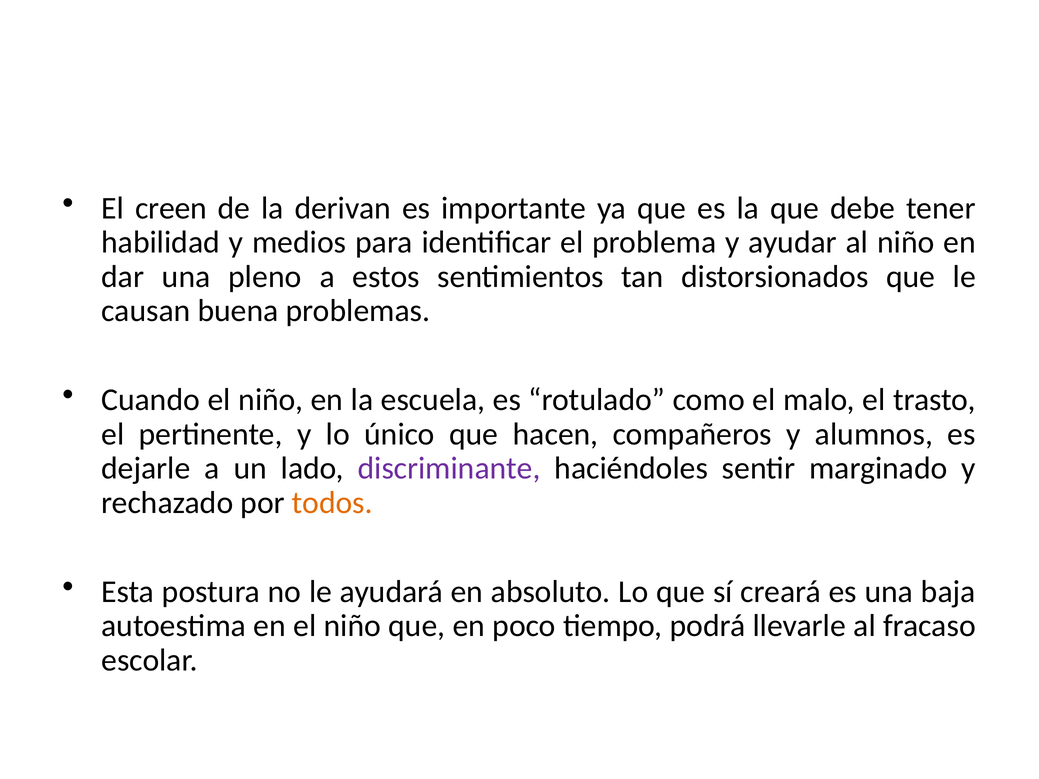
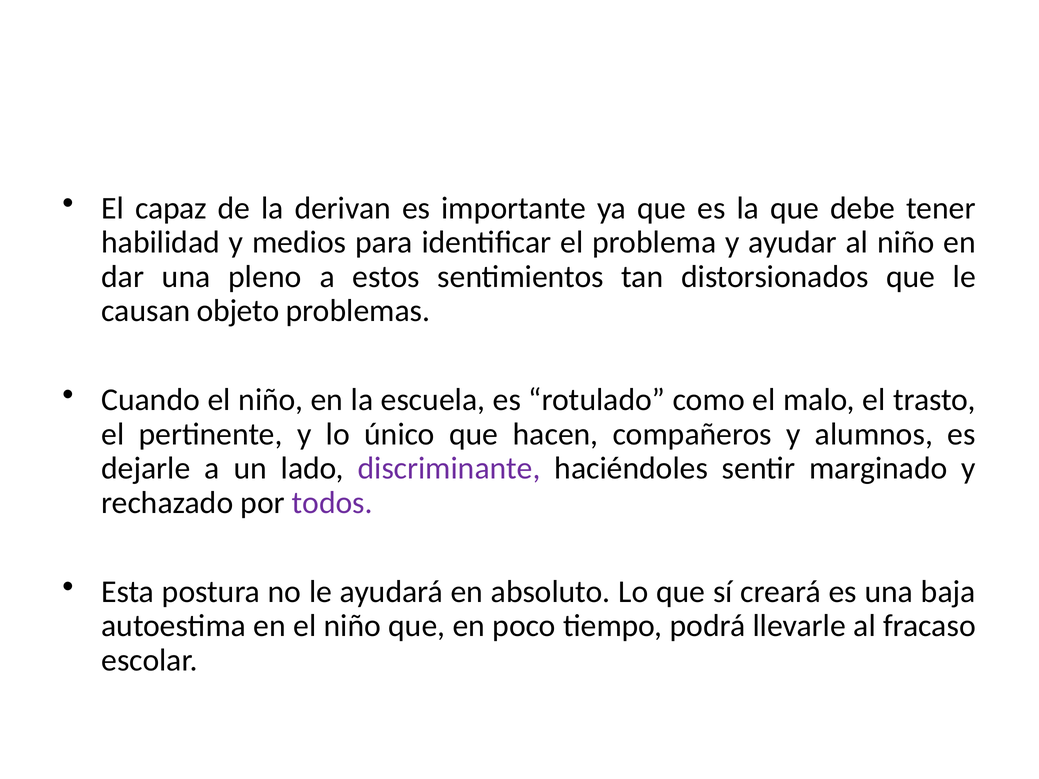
creen: creen -> capaz (171, 208)
buena: buena -> objeto (238, 311)
todos colour: orange -> purple (332, 503)
